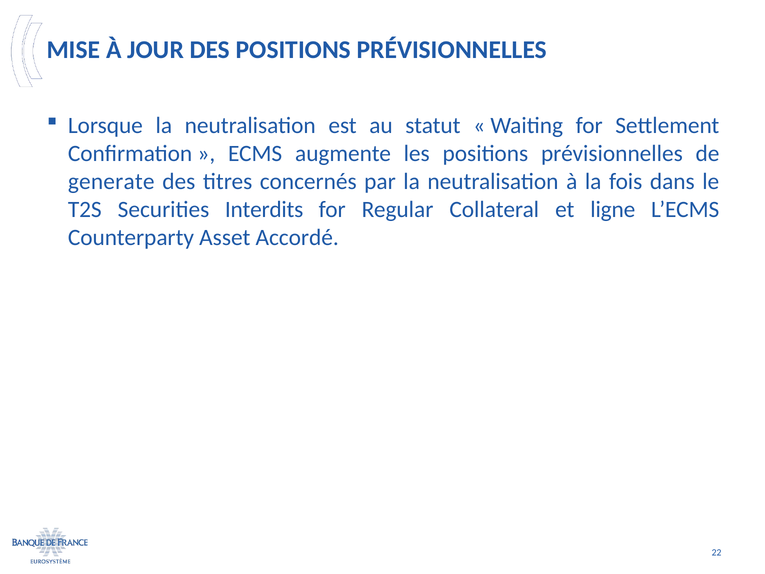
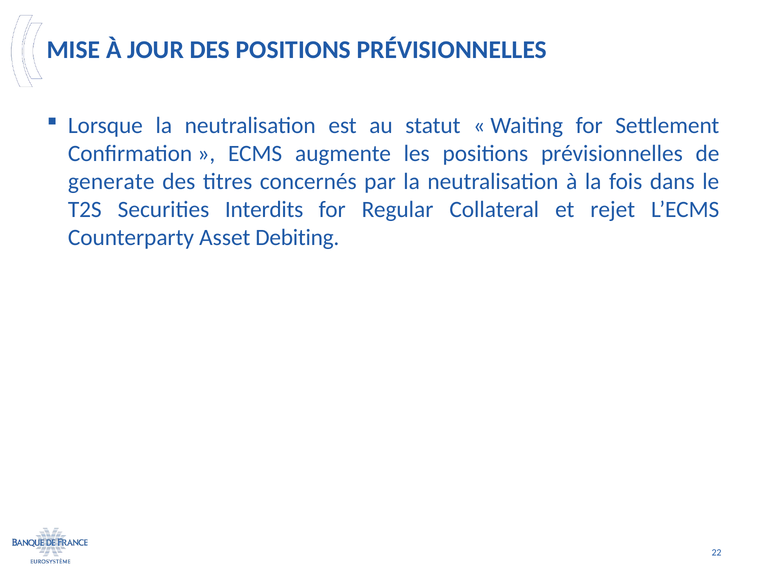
ligne: ligne -> rejet (613, 210)
Accordé: Accordé -> Debiting (297, 238)
